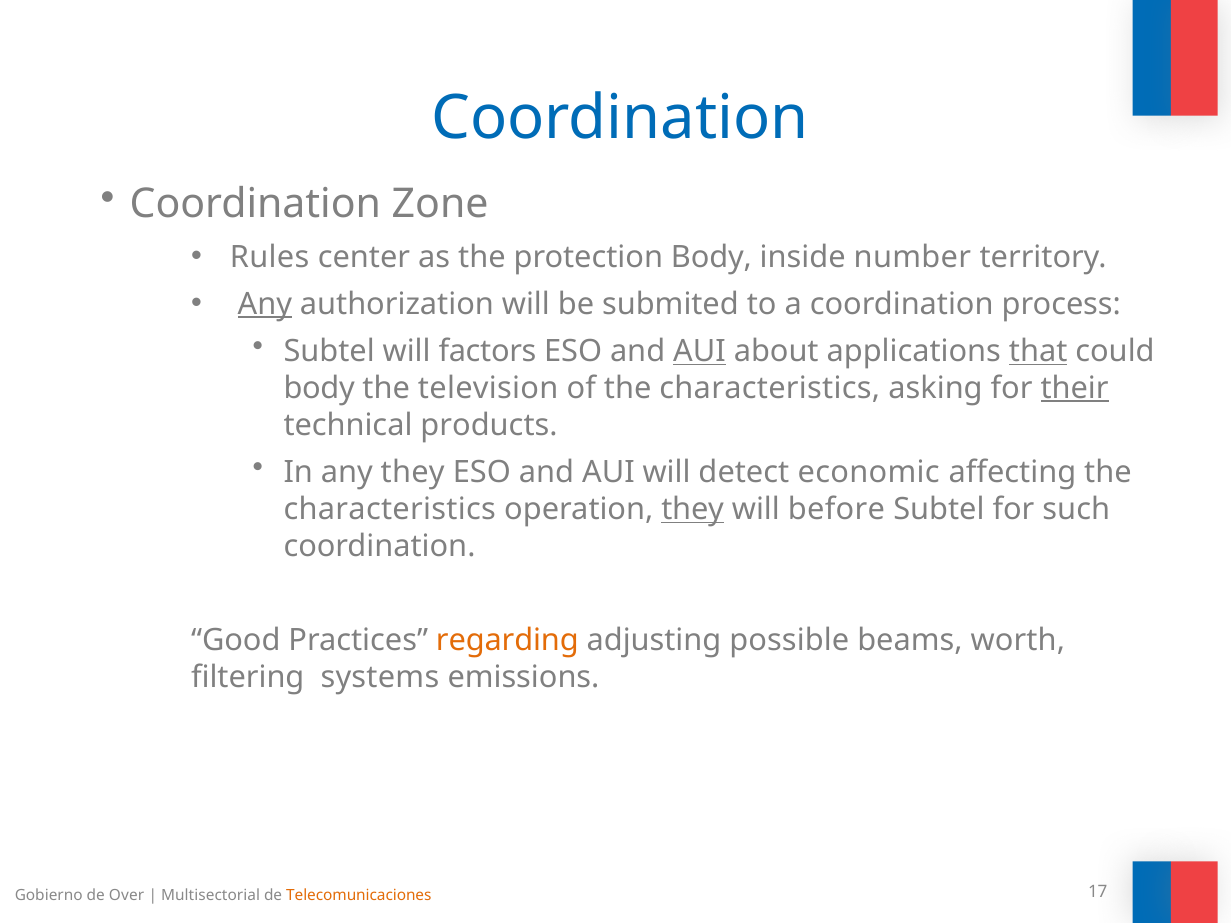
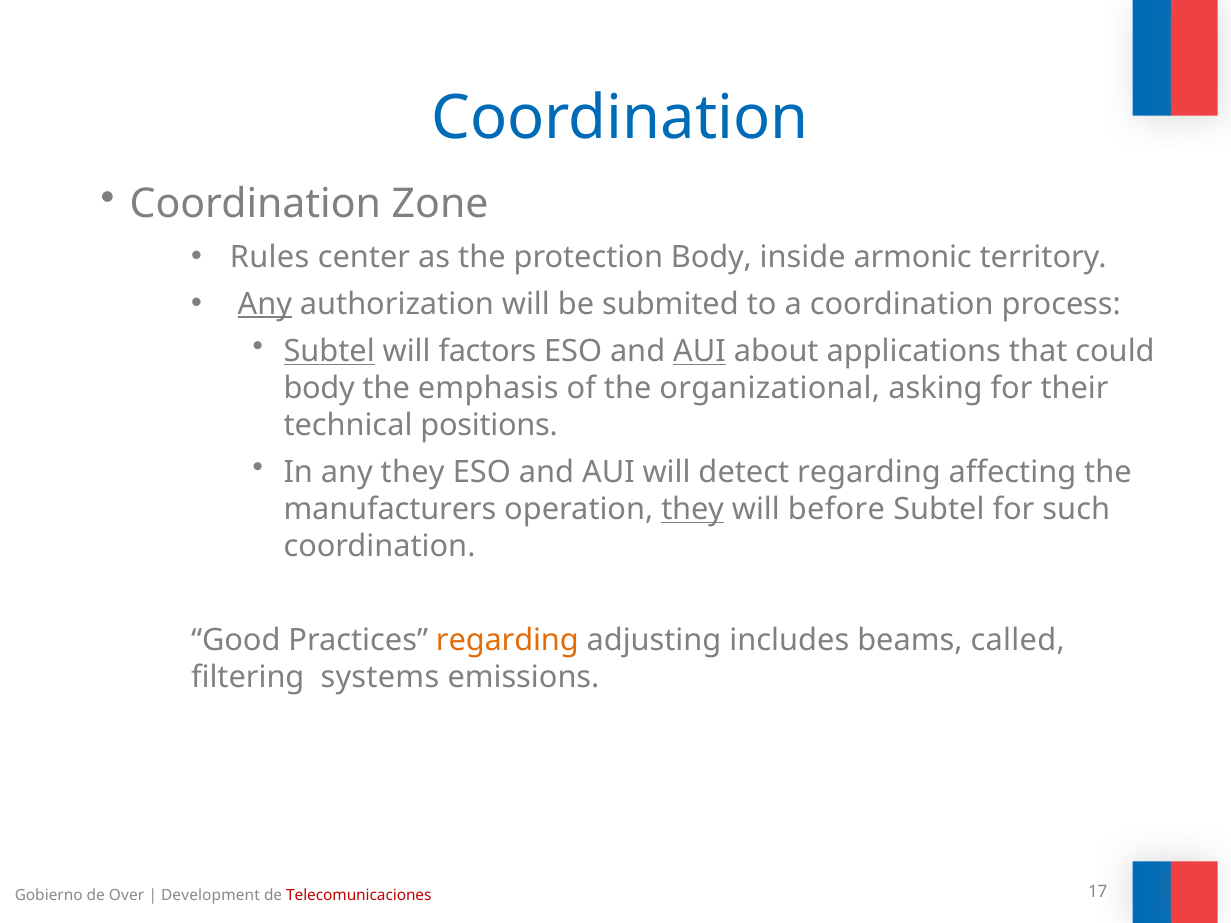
number: number -> armonic (913, 257)
Subtel underline: none -> present (329, 351)
that underline: present -> none (1038, 351)
television: television -> emphasis (488, 388)
of the characteristics: characteristics -> organizational (770, 388)
their underline: present -> none (1075, 388)
products: products -> positions (489, 425)
detect economic: economic -> regarding (869, 472)
characteristics: characteristics -> manufacturers (390, 509)
possible: possible -> includes (789, 641)
worth: worth -> called (1018, 641)
Multisectorial: Multisectorial -> Development (211, 895)
Telecomunicaciones colour: orange -> red (359, 895)
